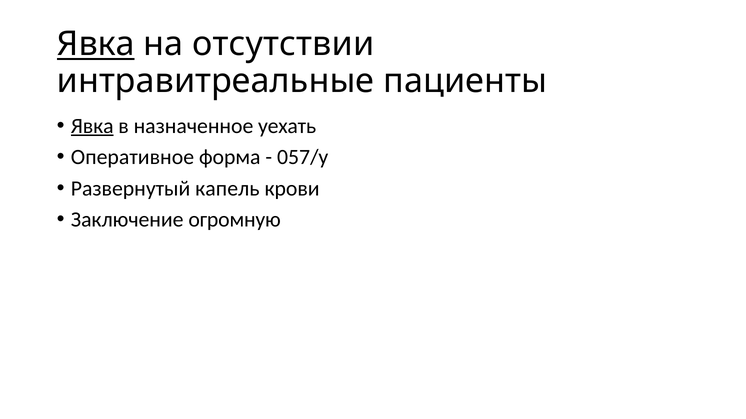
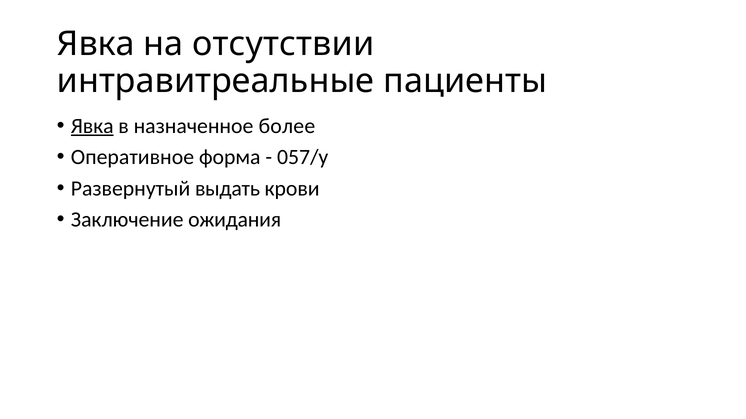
Явка underline: present -> none (96, 44)
уехать: уехать -> более (287, 126)
капель: капель -> выдать (228, 189)
огромную: огромную -> ожидания (235, 220)
